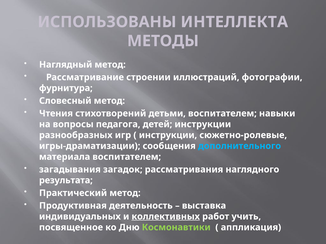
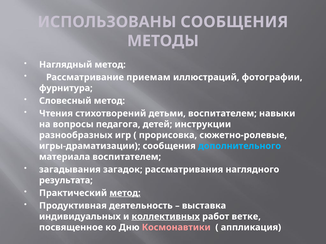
ИСПОЛЬЗОВАНЫ ИНТЕЛЛЕКТА: ИНТЕЛЛЕКТА -> СООБЩЕНИЯ (234, 22)
строении: строении -> приемам (148, 77)
инструкции: инструкции -> прорисовка (168, 135)
метод underline: none -> present (125, 193)
учить: учить -> ветке (246, 217)
Космонавтики colour: light green -> pink (176, 228)
